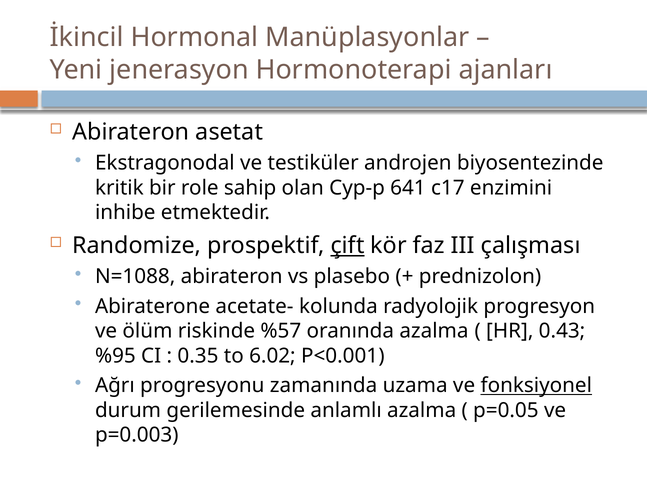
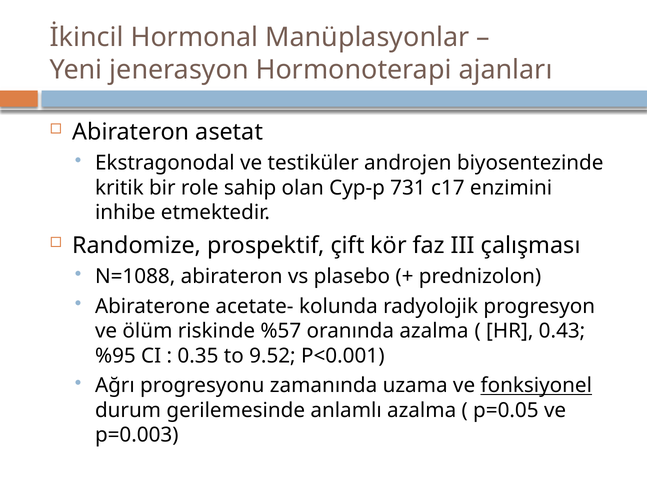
641: 641 -> 731 (408, 188)
çift underline: present -> none (348, 246)
6.02: 6.02 -> 9.52 (272, 356)
